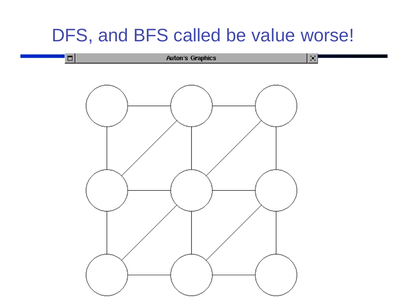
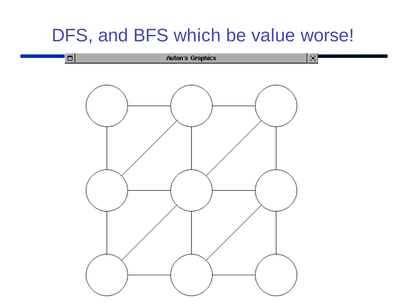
called: called -> which (197, 36)
